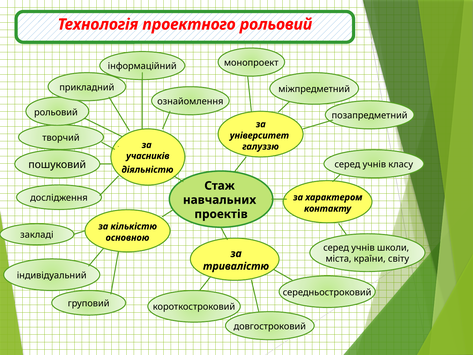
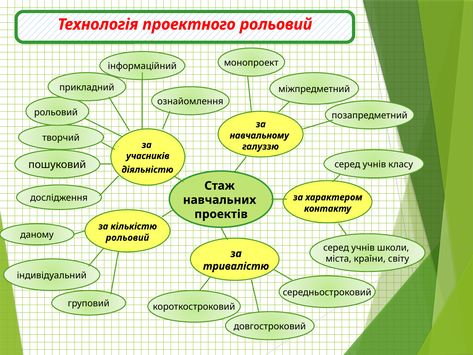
університет: університет -> навчальному (259, 135)
закладі: закладі -> даному (37, 235)
основною: основною -> рольовий (127, 238)
